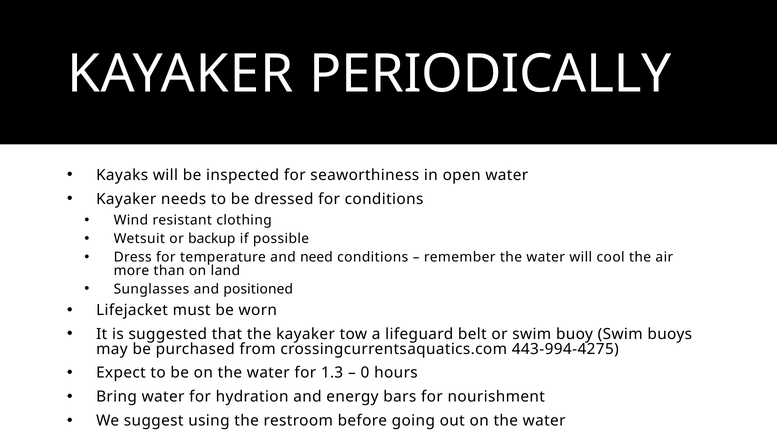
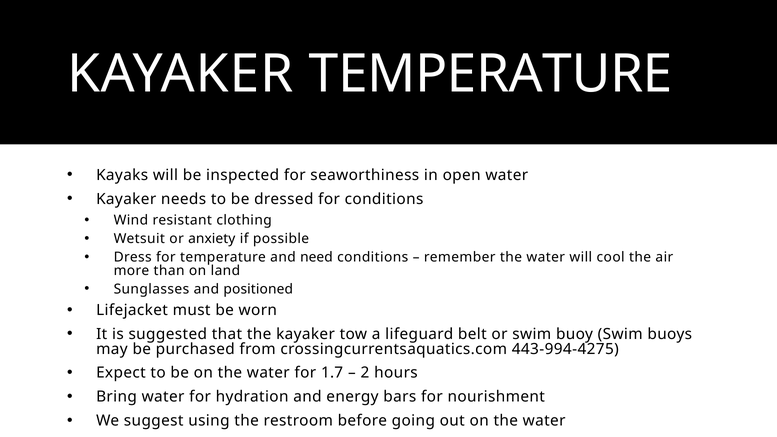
KAYAKER PERIODICALLY: PERIODICALLY -> TEMPERATURE (491, 74)
backup: backup -> anxiety (212, 239)
1.3: 1.3 -> 1.7 (332, 373)
0: 0 -> 2 (365, 373)
